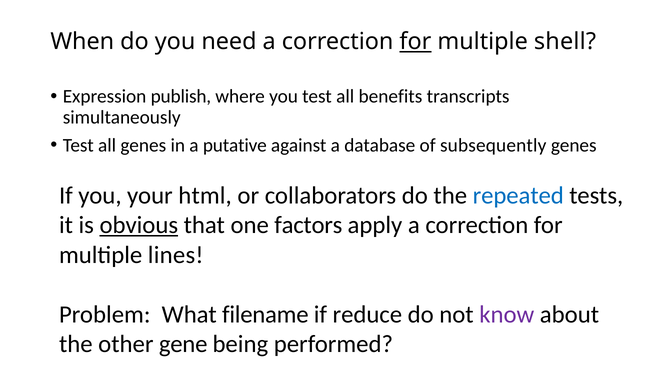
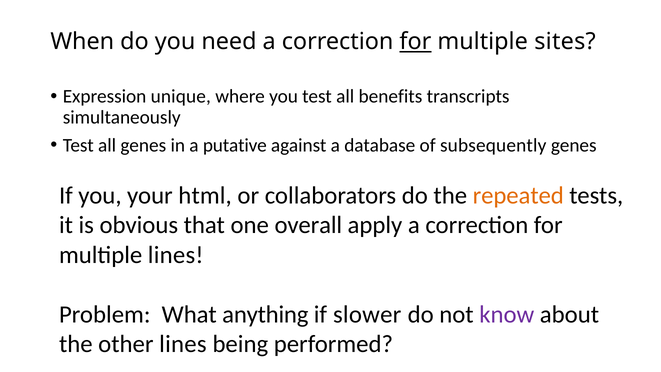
shell: shell -> sites (565, 42)
publish: publish -> unique (181, 97)
repeated colour: blue -> orange (518, 195)
obvious underline: present -> none (139, 225)
factors: factors -> overall (308, 225)
filename: filename -> anything (265, 314)
reduce: reduce -> slower (367, 314)
other gene: gene -> lines (183, 344)
